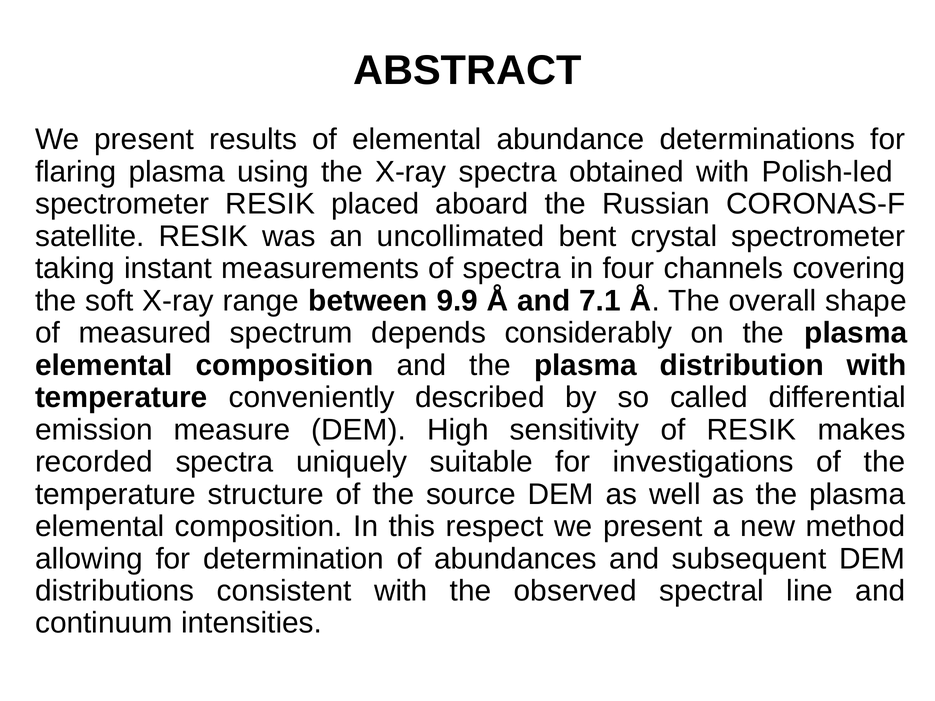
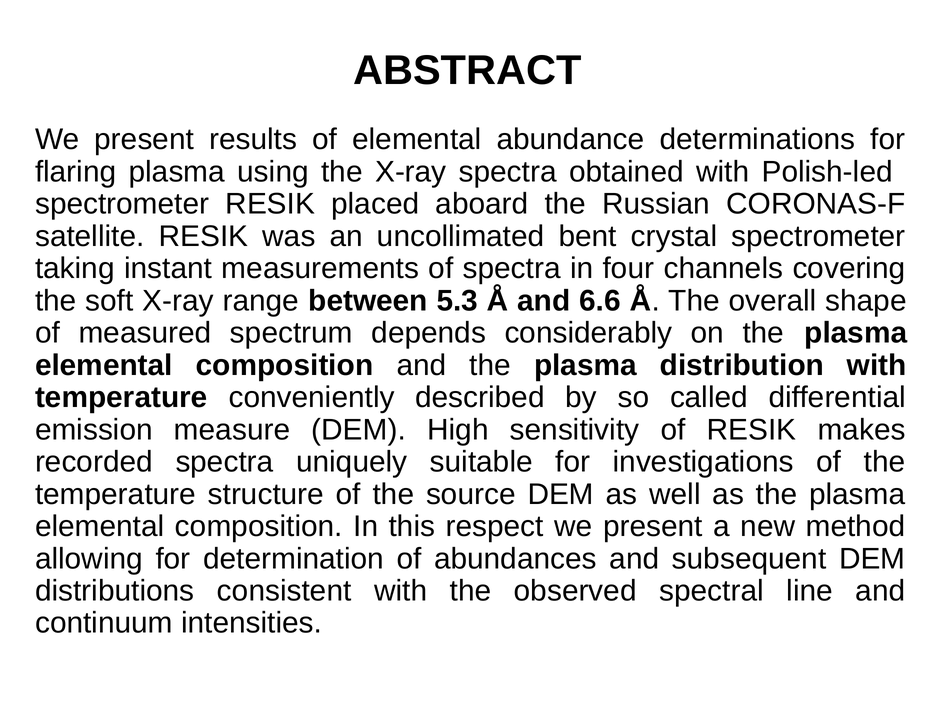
9.9: 9.9 -> 5.3 (457, 301)
7.1: 7.1 -> 6.6 (600, 301)
